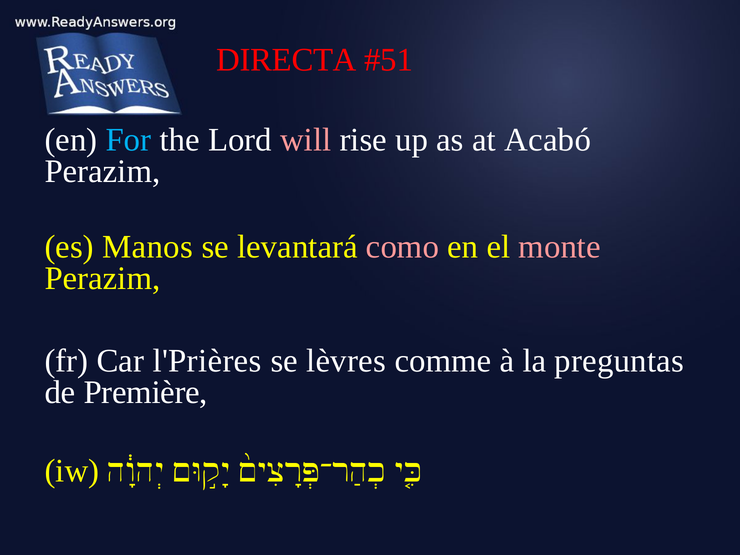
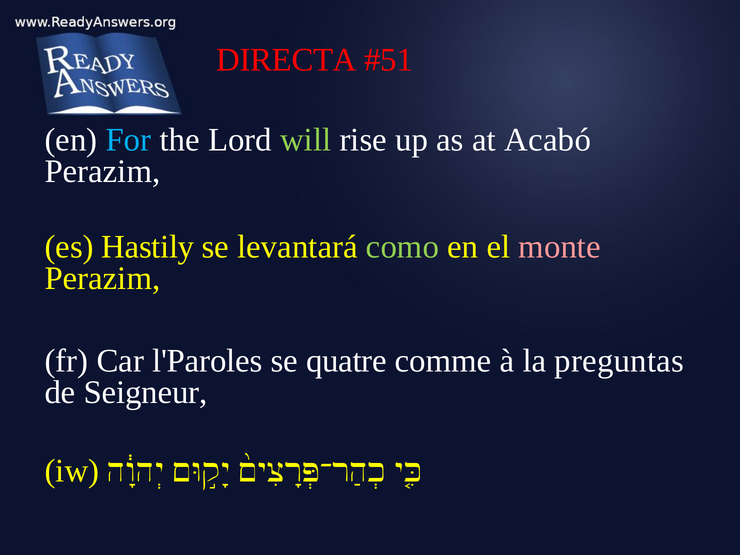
will colour: pink -> light green (306, 140)
Manos: Manos -> Hastily (148, 247)
como colour: pink -> light green (402, 247)
l'Prières: l'Prières -> l'Paroles (207, 361)
lèvres: lèvres -> quatre (346, 361)
Première: Première -> Seigneur (146, 393)
